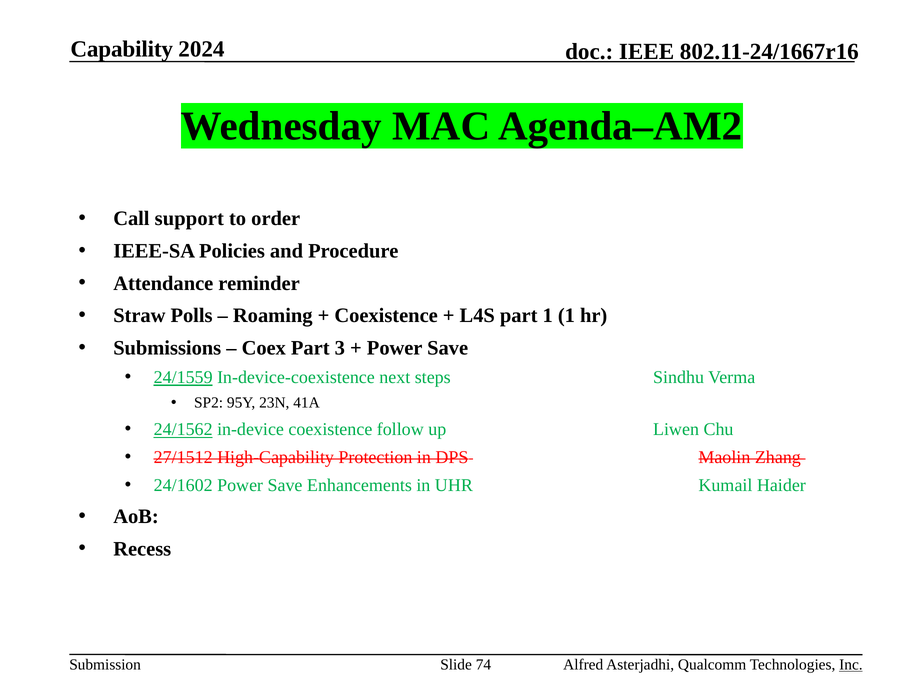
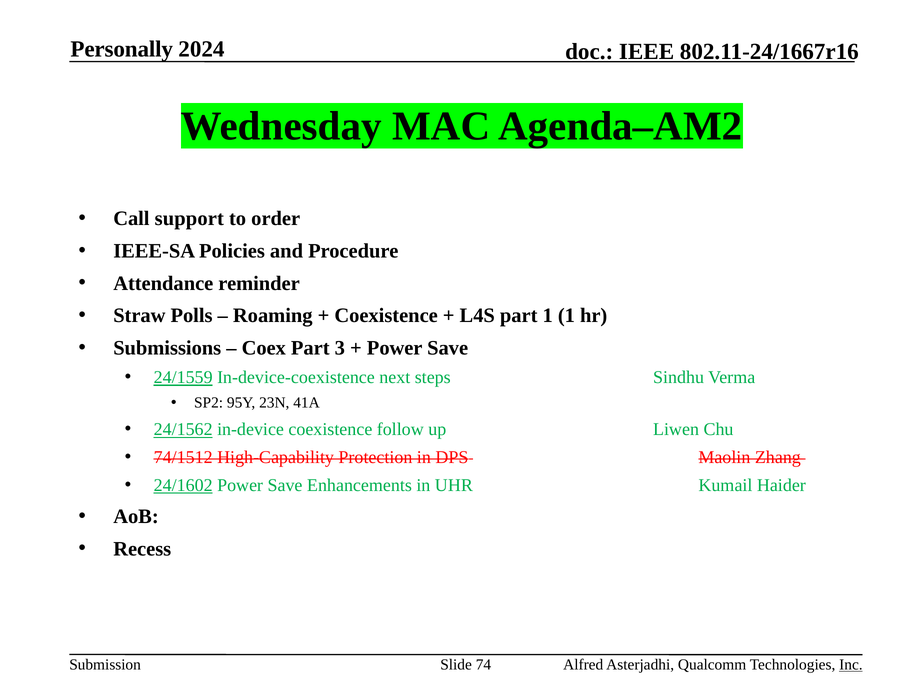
Capability: Capability -> Personally (122, 49)
27/1512: 27/1512 -> 74/1512 (183, 457)
24/1602 underline: none -> present (183, 485)
